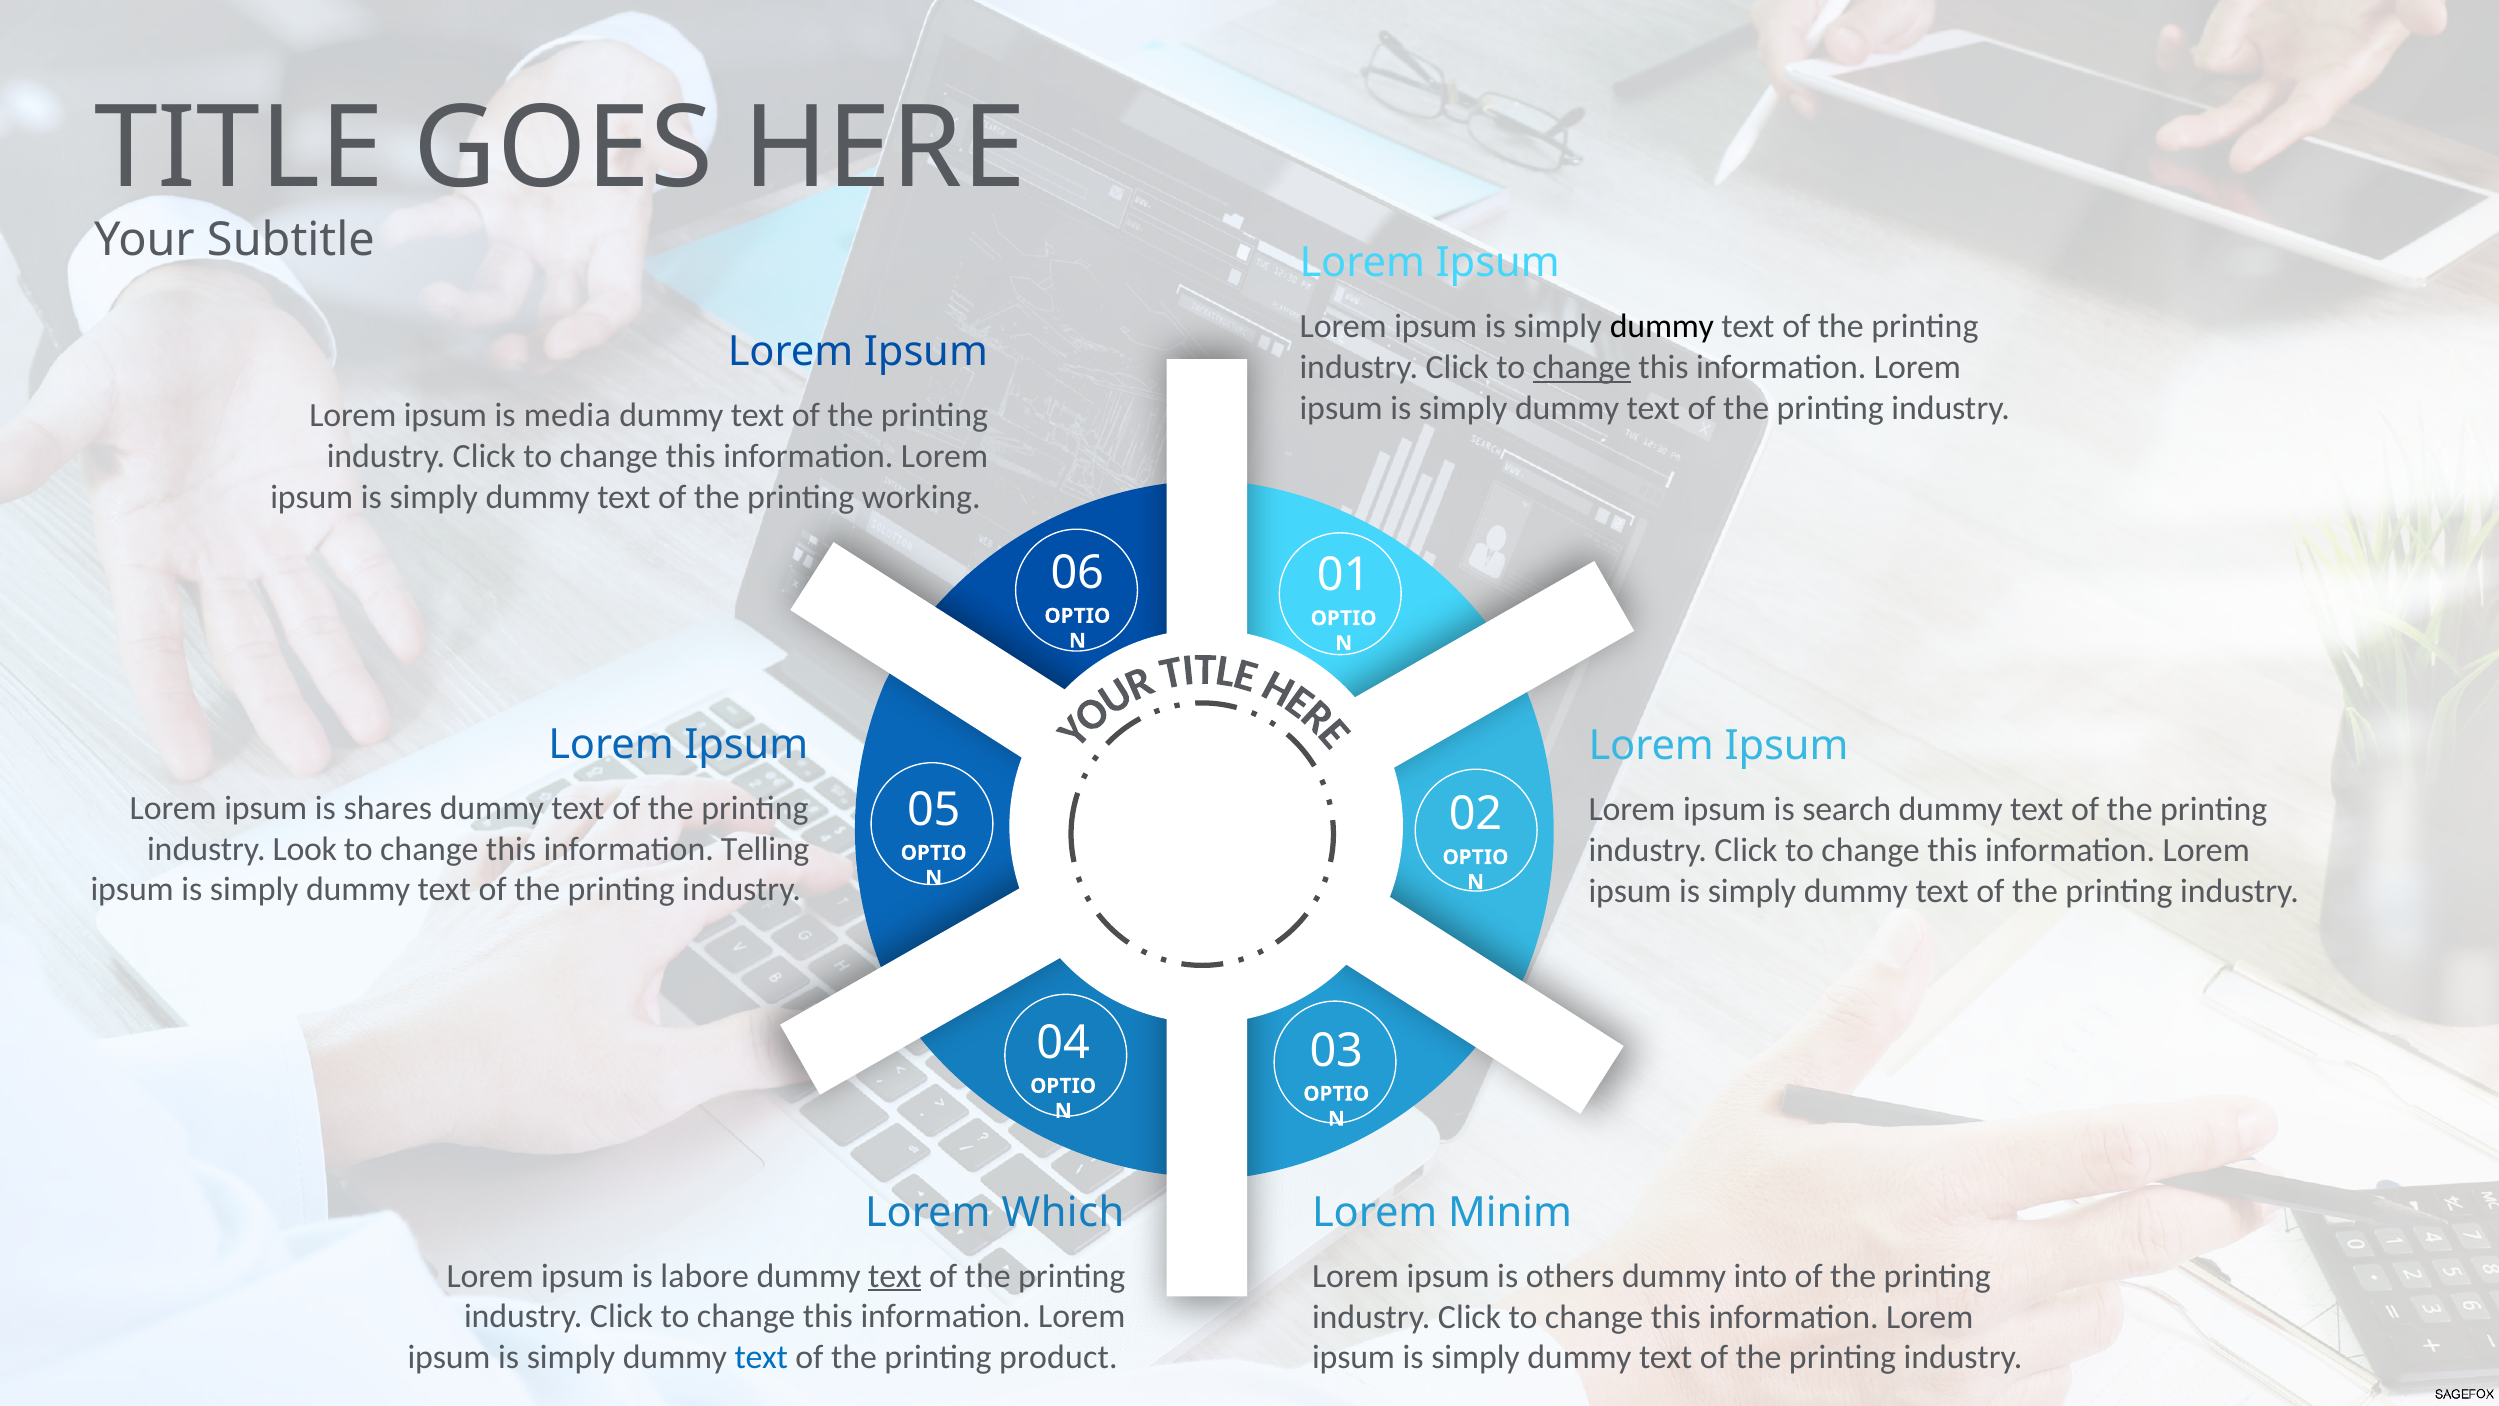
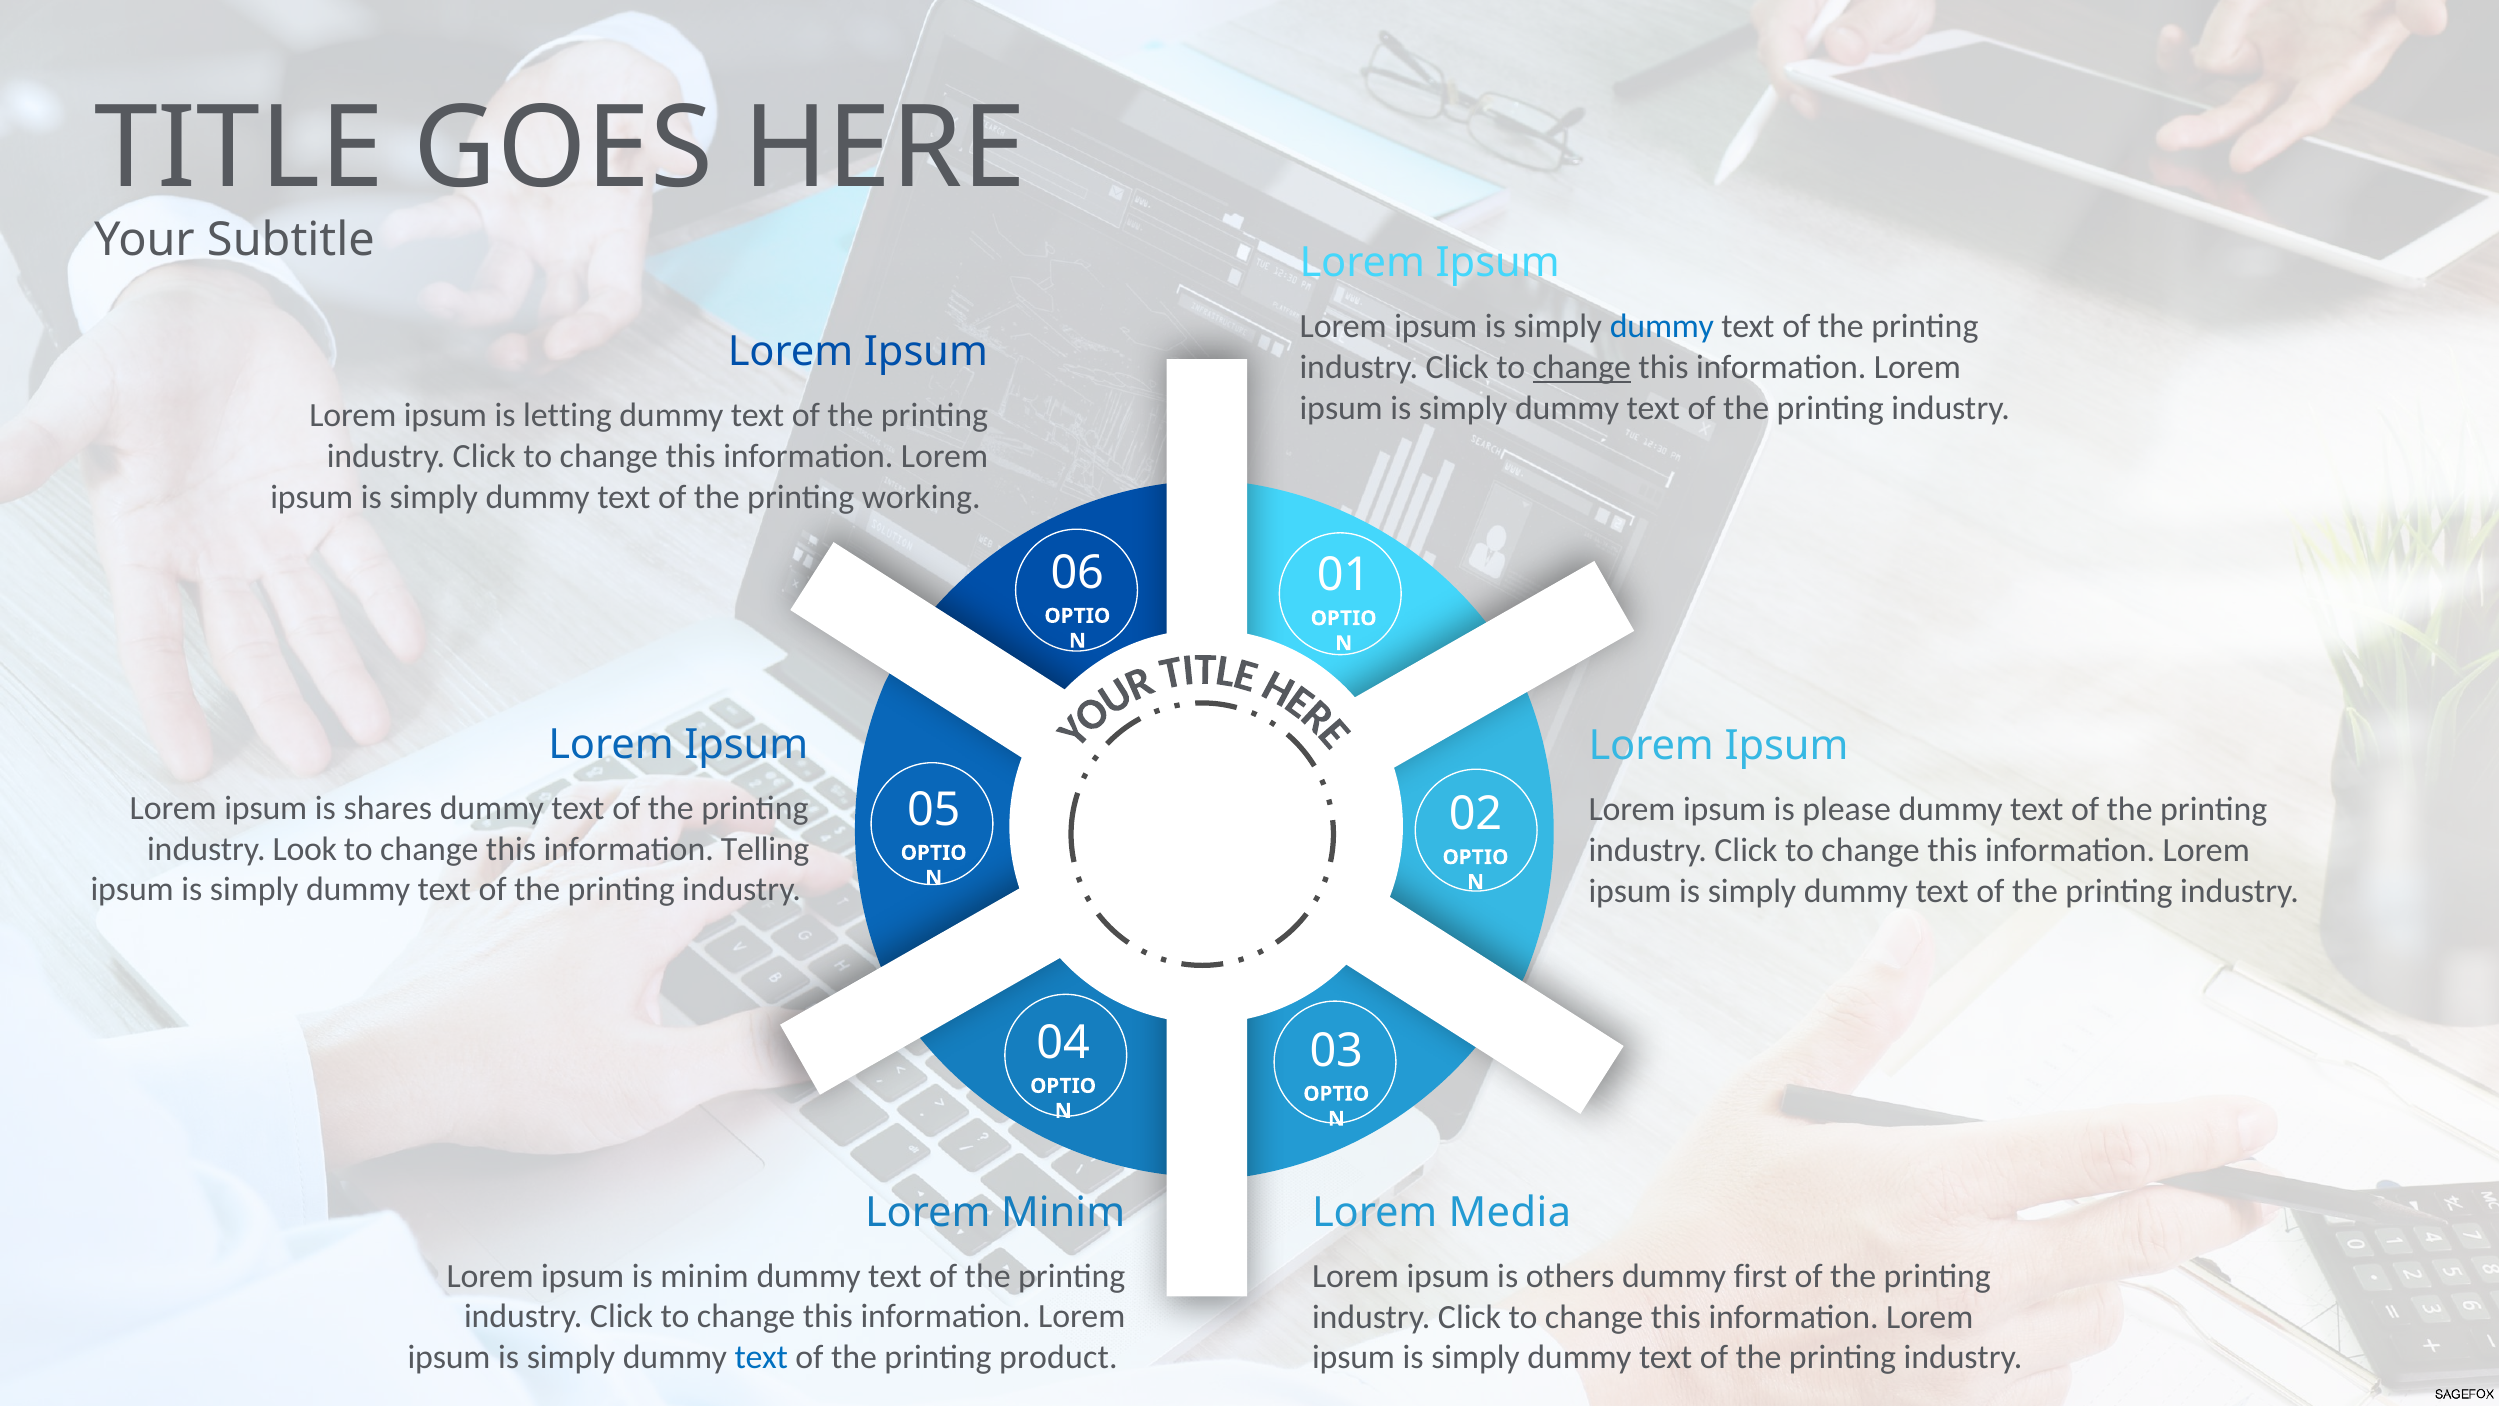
dummy colour: black -> blue (1662, 327)
media: media -> letting (567, 415)
search: search -> please (1847, 809)
Lorem Which: Which -> Minim (1063, 1212)
Minim: Minim -> Media (1510, 1212)
is labore: labore -> minim (705, 1276)
text underline: present -> none (895, 1276)
into: into -> first (1760, 1276)
